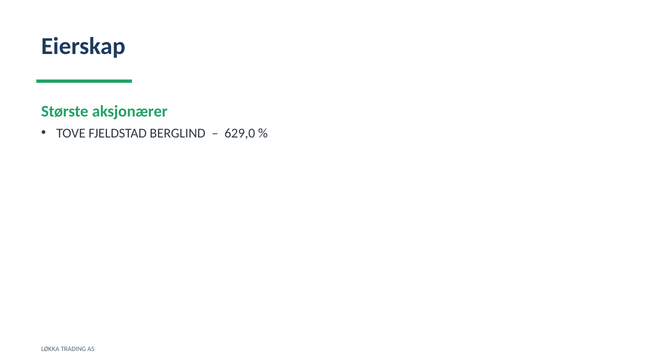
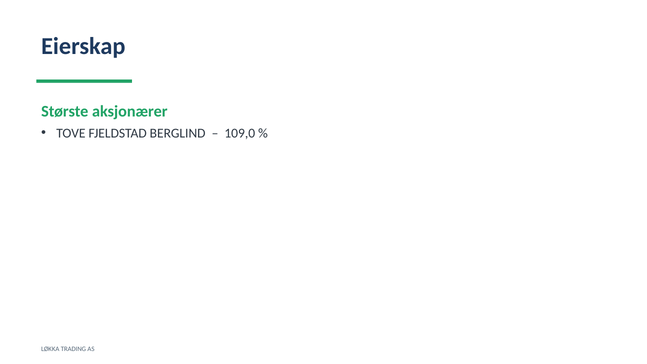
629,0: 629,0 -> 109,0 (240, 133)
